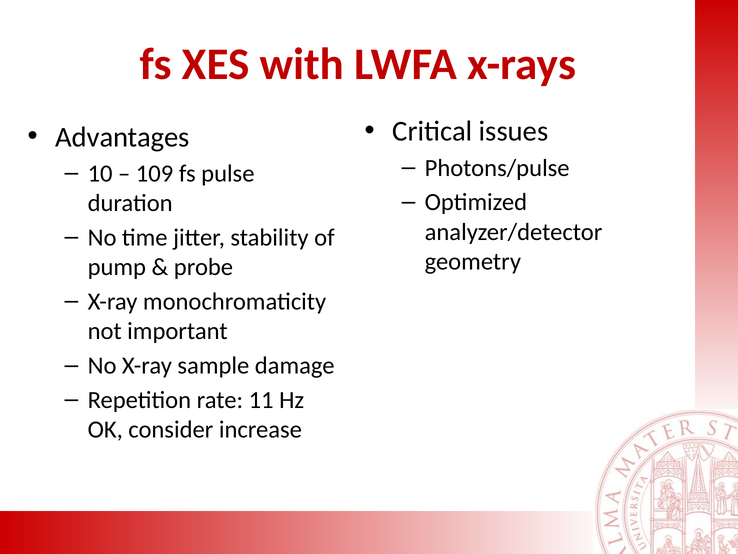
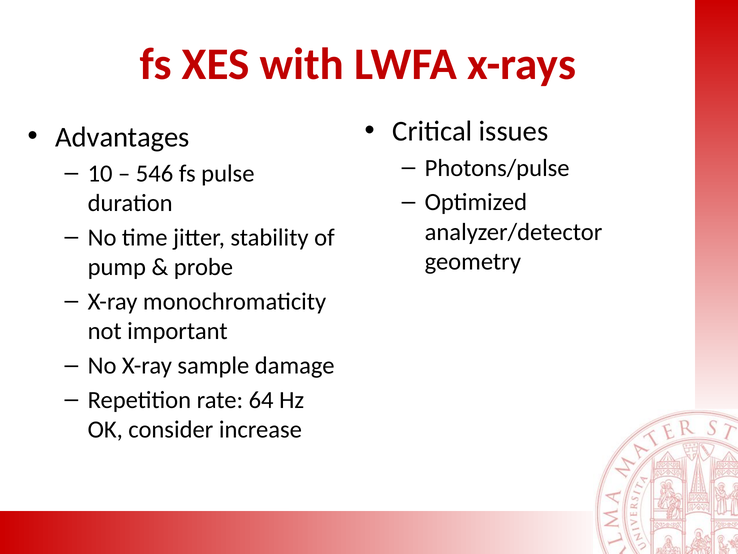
109: 109 -> 546 (155, 174)
11: 11 -> 64 (261, 400)
